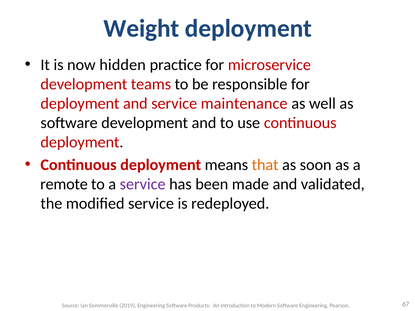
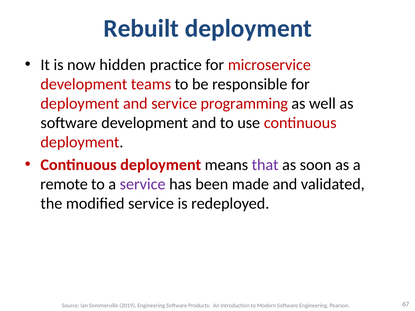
Weight: Weight -> Rebuilt (141, 29)
maintenance: maintenance -> programming (244, 104)
that colour: orange -> purple (265, 165)
